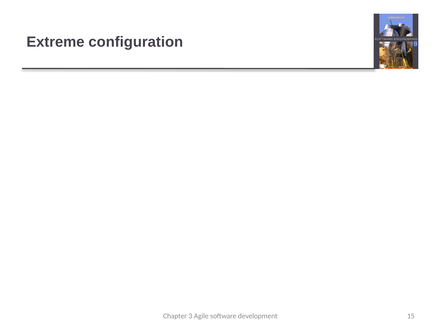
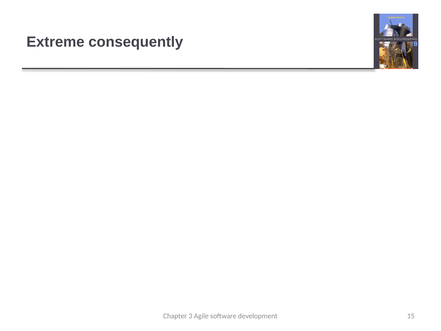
configuration: configuration -> consequently (136, 42)
